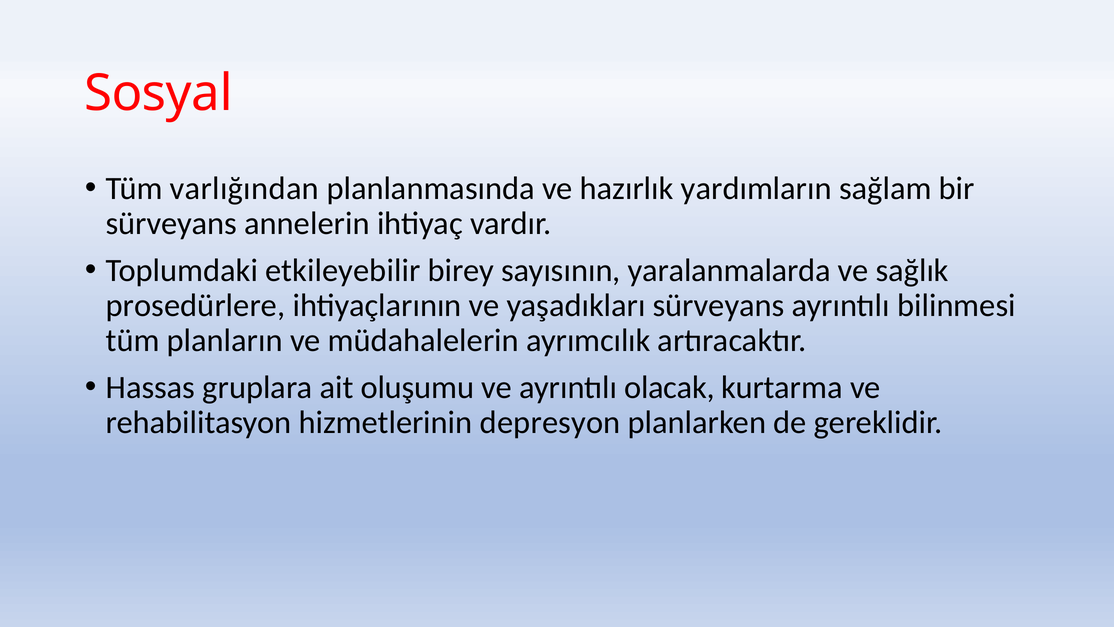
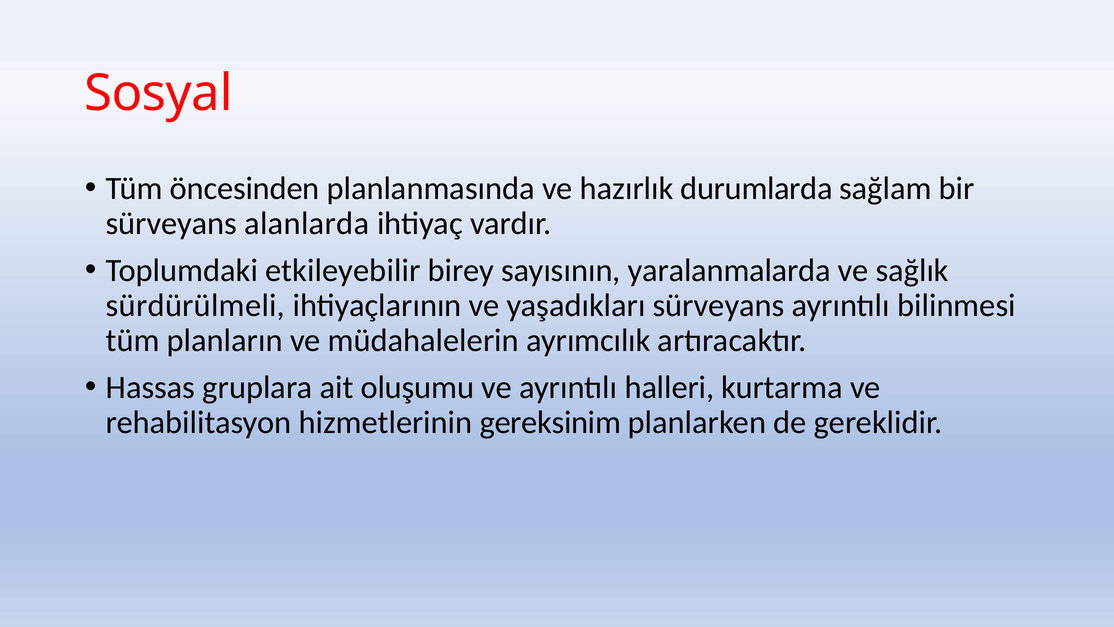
varlığından: varlığından -> öncesinden (245, 188)
yardımların: yardımların -> durumlarda (757, 188)
annelerin: annelerin -> alanlarda (307, 223)
prosedürlere: prosedürlere -> sürdürülmeli (195, 305)
olacak: olacak -> halleri (669, 387)
depresyon: depresyon -> gereksinim (550, 422)
